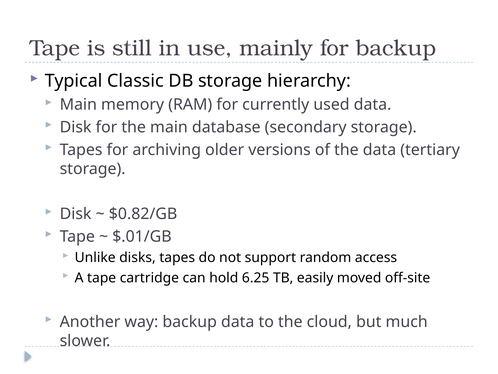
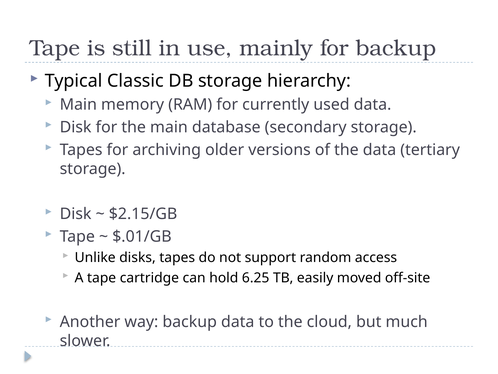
$0.82/GB: $0.82/GB -> $2.15/GB (143, 214)
